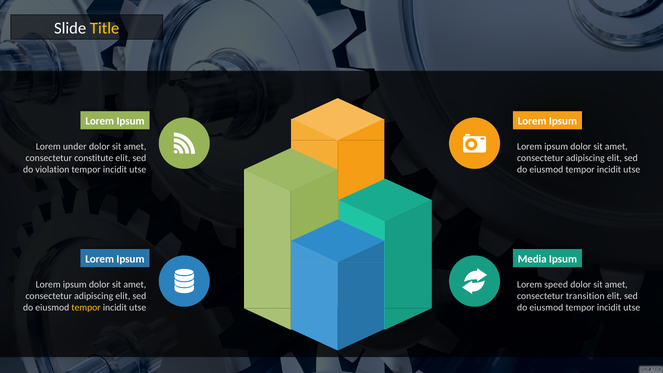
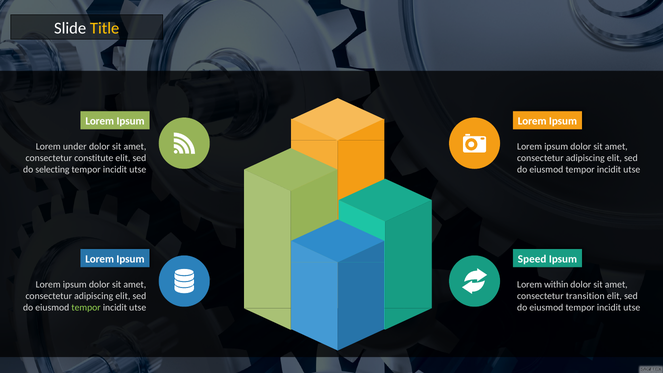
violation: violation -> selecting (52, 170)
Media: Media -> Speed (532, 259)
speed: speed -> within (556, 284)
tempor colour: yellow -> light green (86, 308)
